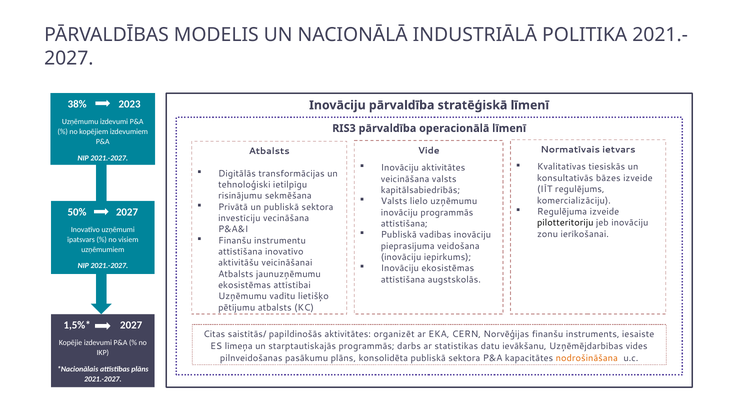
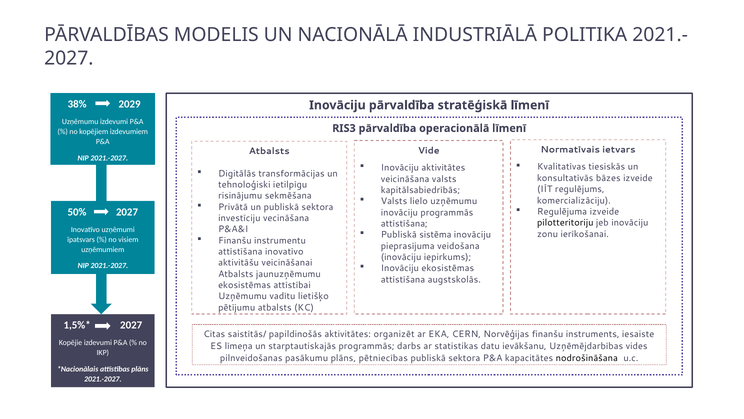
2023: 2023 -> 2029 (130, 104)
vadības: vadības -> sistēma (435, 235)
konsolidēta: konsolidēta -> pētniecības (383, 358)
nodrošināšana colour: orange -> black (587, 358)
